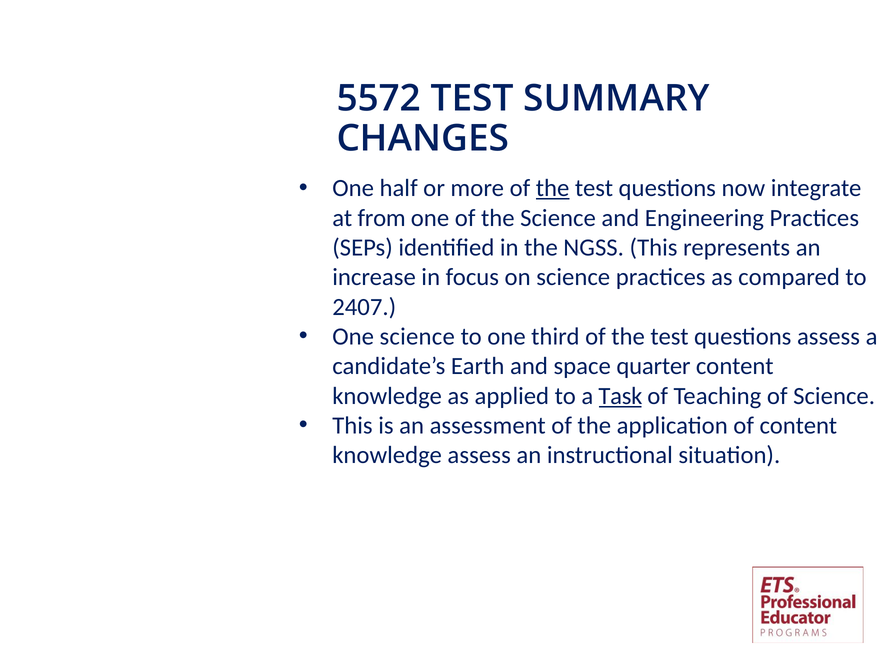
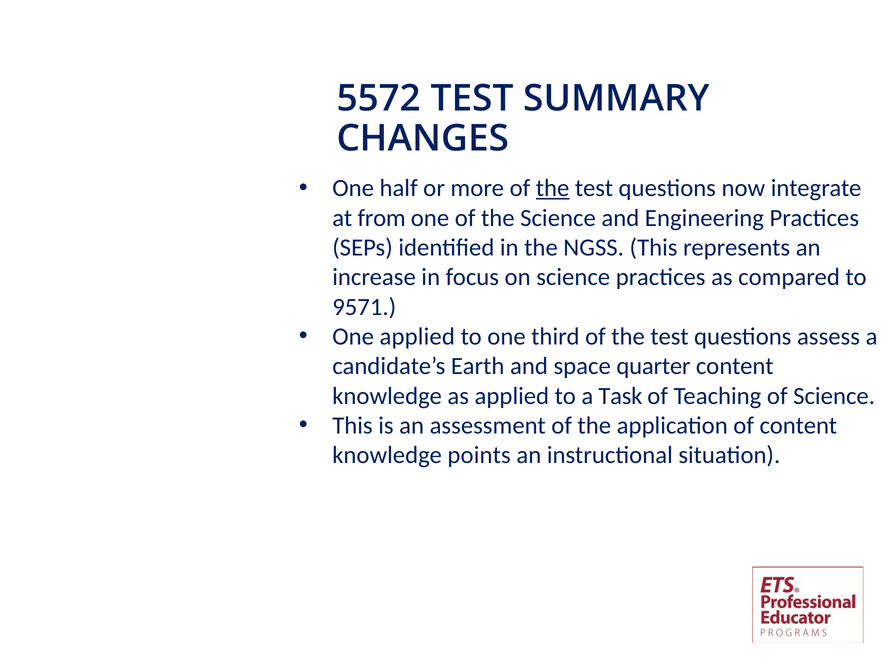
2407: 2407 -> 9571 (364, 307)
One science: science -> applied (417, 337)
Task underline: present -> none (620, 396)
knowledge assess: assess -> points (479, 456)
